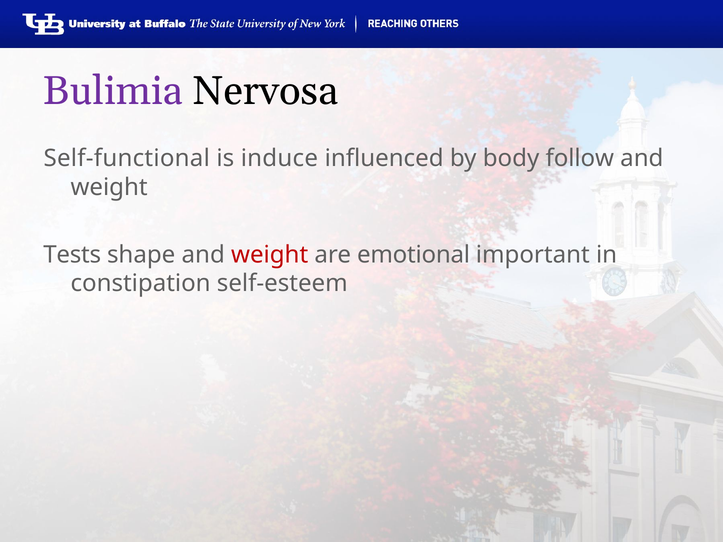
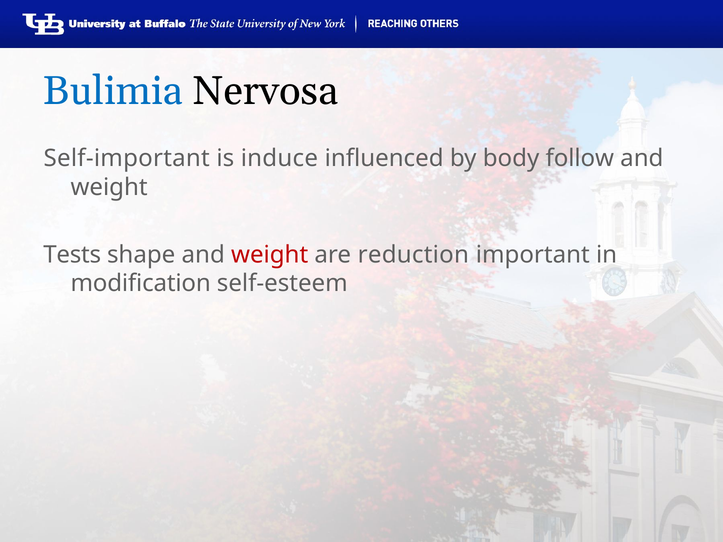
Bulimia colour: purple -> blue (113, 91)
Self-functional: Self-functional -> Self-important (127, 158)
emotional: emotional -> reduction (413, 255)
constipation: constipation -> modification (141, 284)
